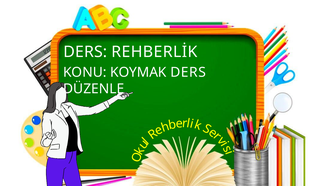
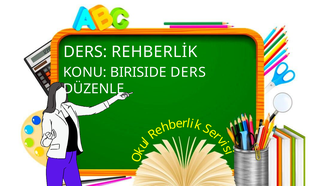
KOYMAK: KOYMAK -> BIRISIDE (138, 72)
